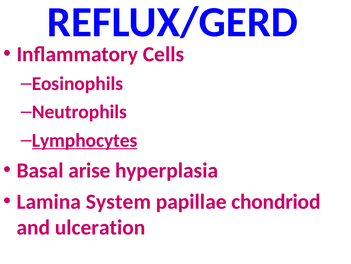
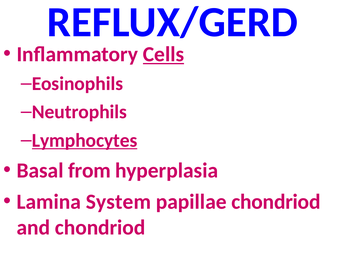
Cells underline: none -> present (163, 54)
arise: arise -> from (89, 170)
and ulceration: ulceration -> chondriod (100, 227)
